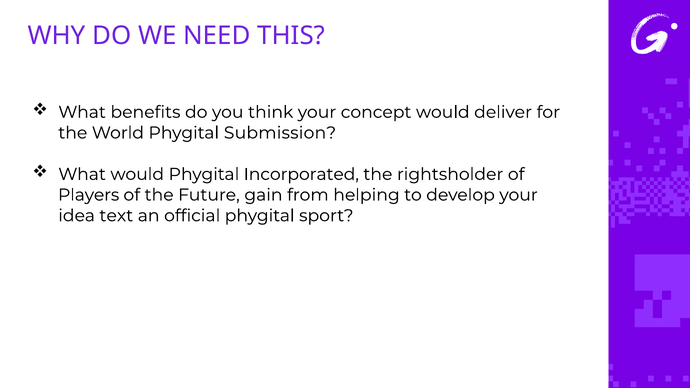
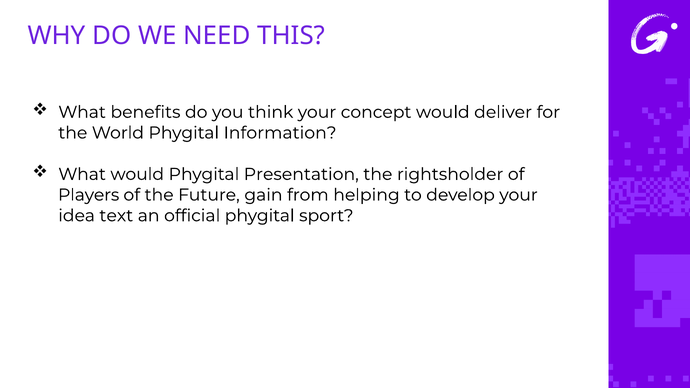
Submission: Submission -> Information (280, 133)
Incorporated: Incorporated -> Presentation (301, 174)
